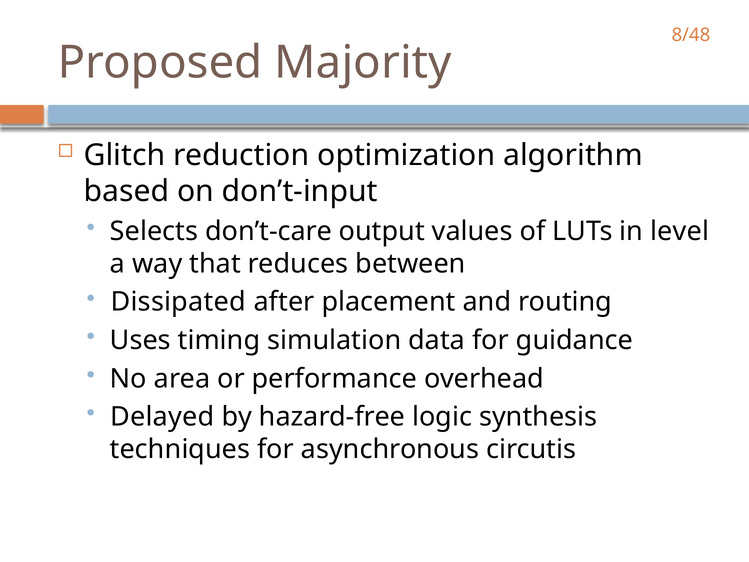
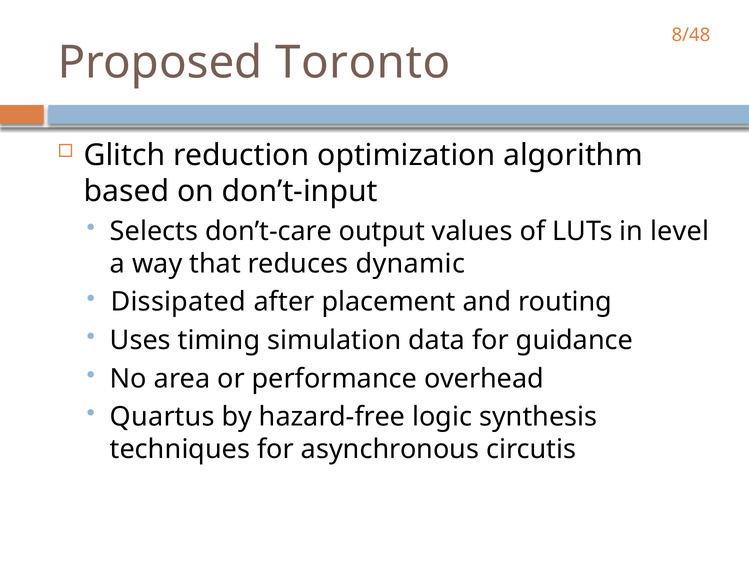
Majority: Majority -> Toronto (363, 62)
between: between -> dynamic (410, 264)
Delayed: Delayed -> Quartus (162, 417)
